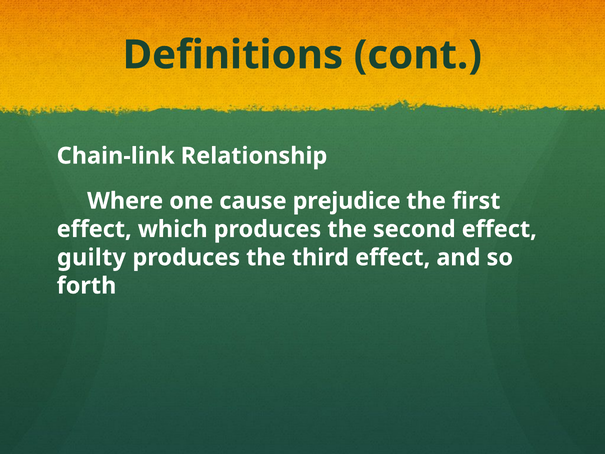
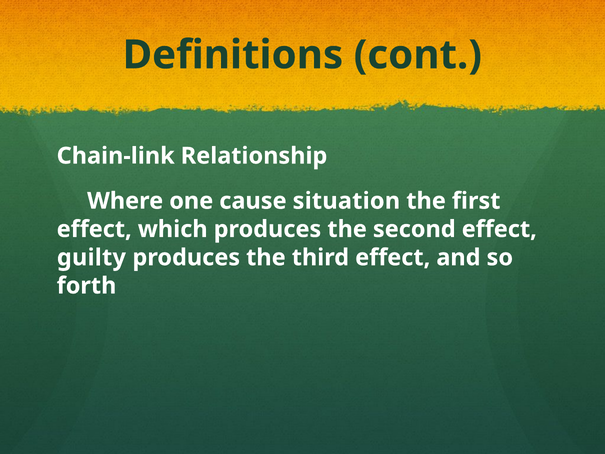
prejudice: prejudice -> situation (346, 201)
